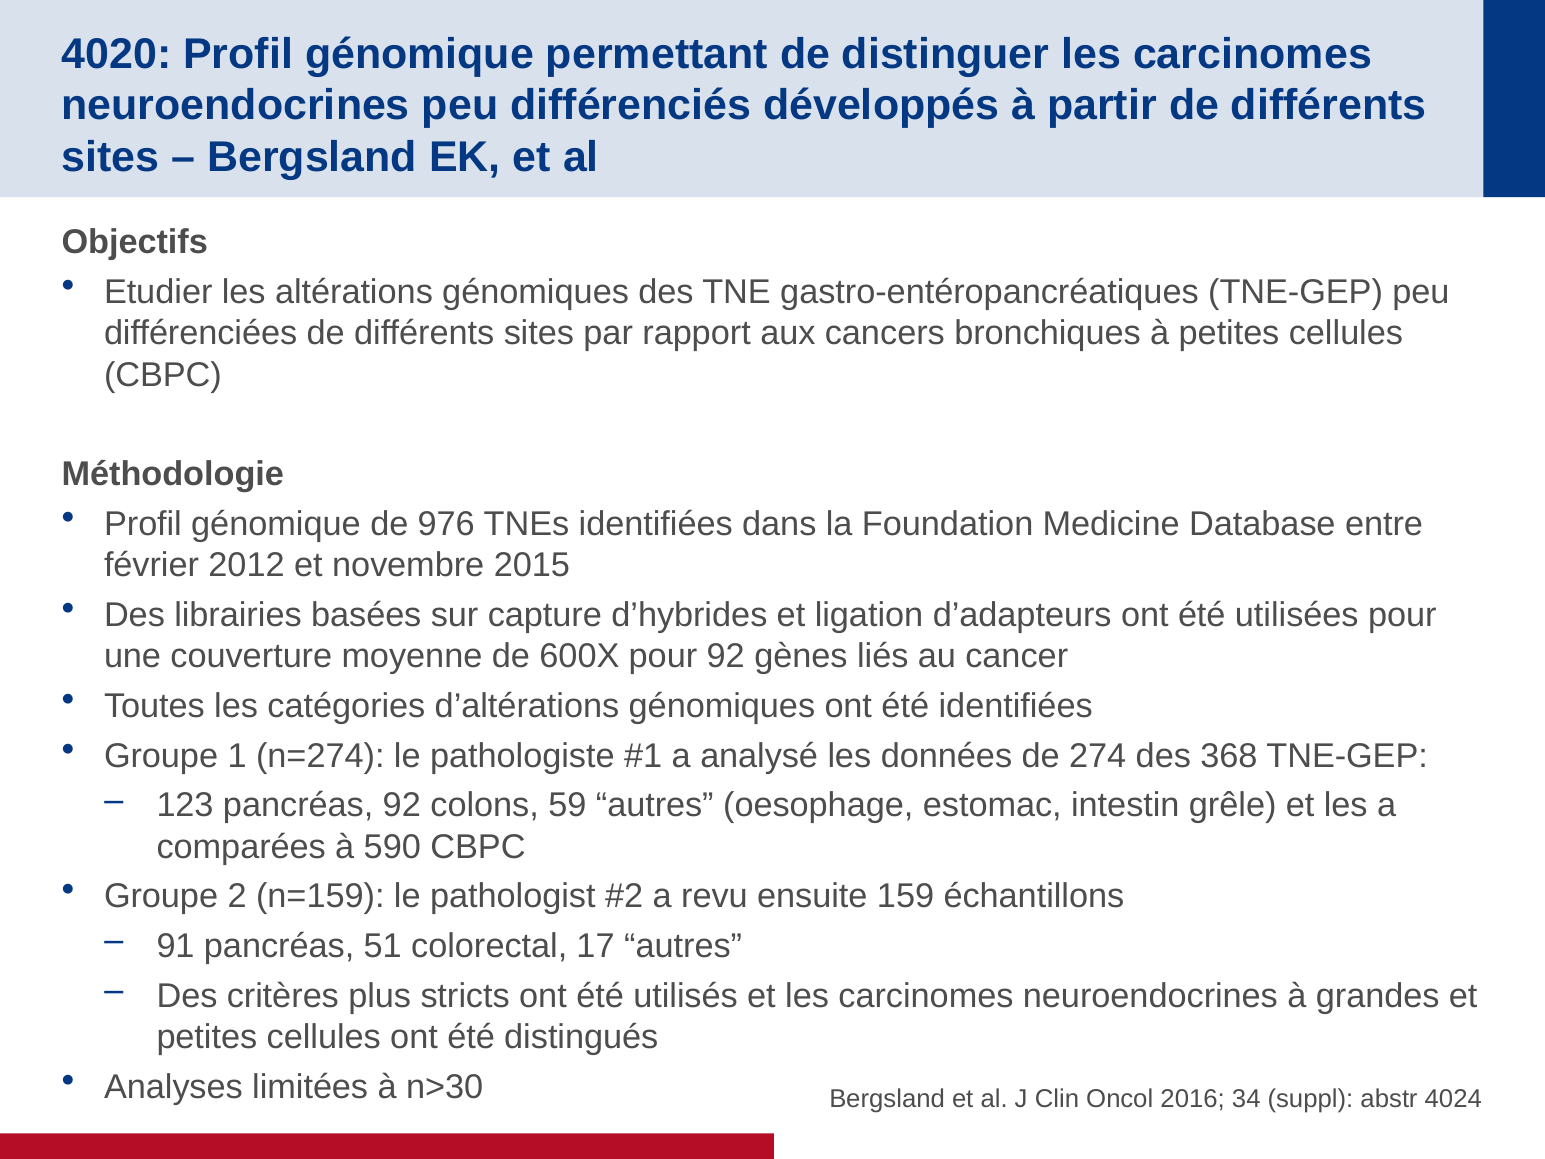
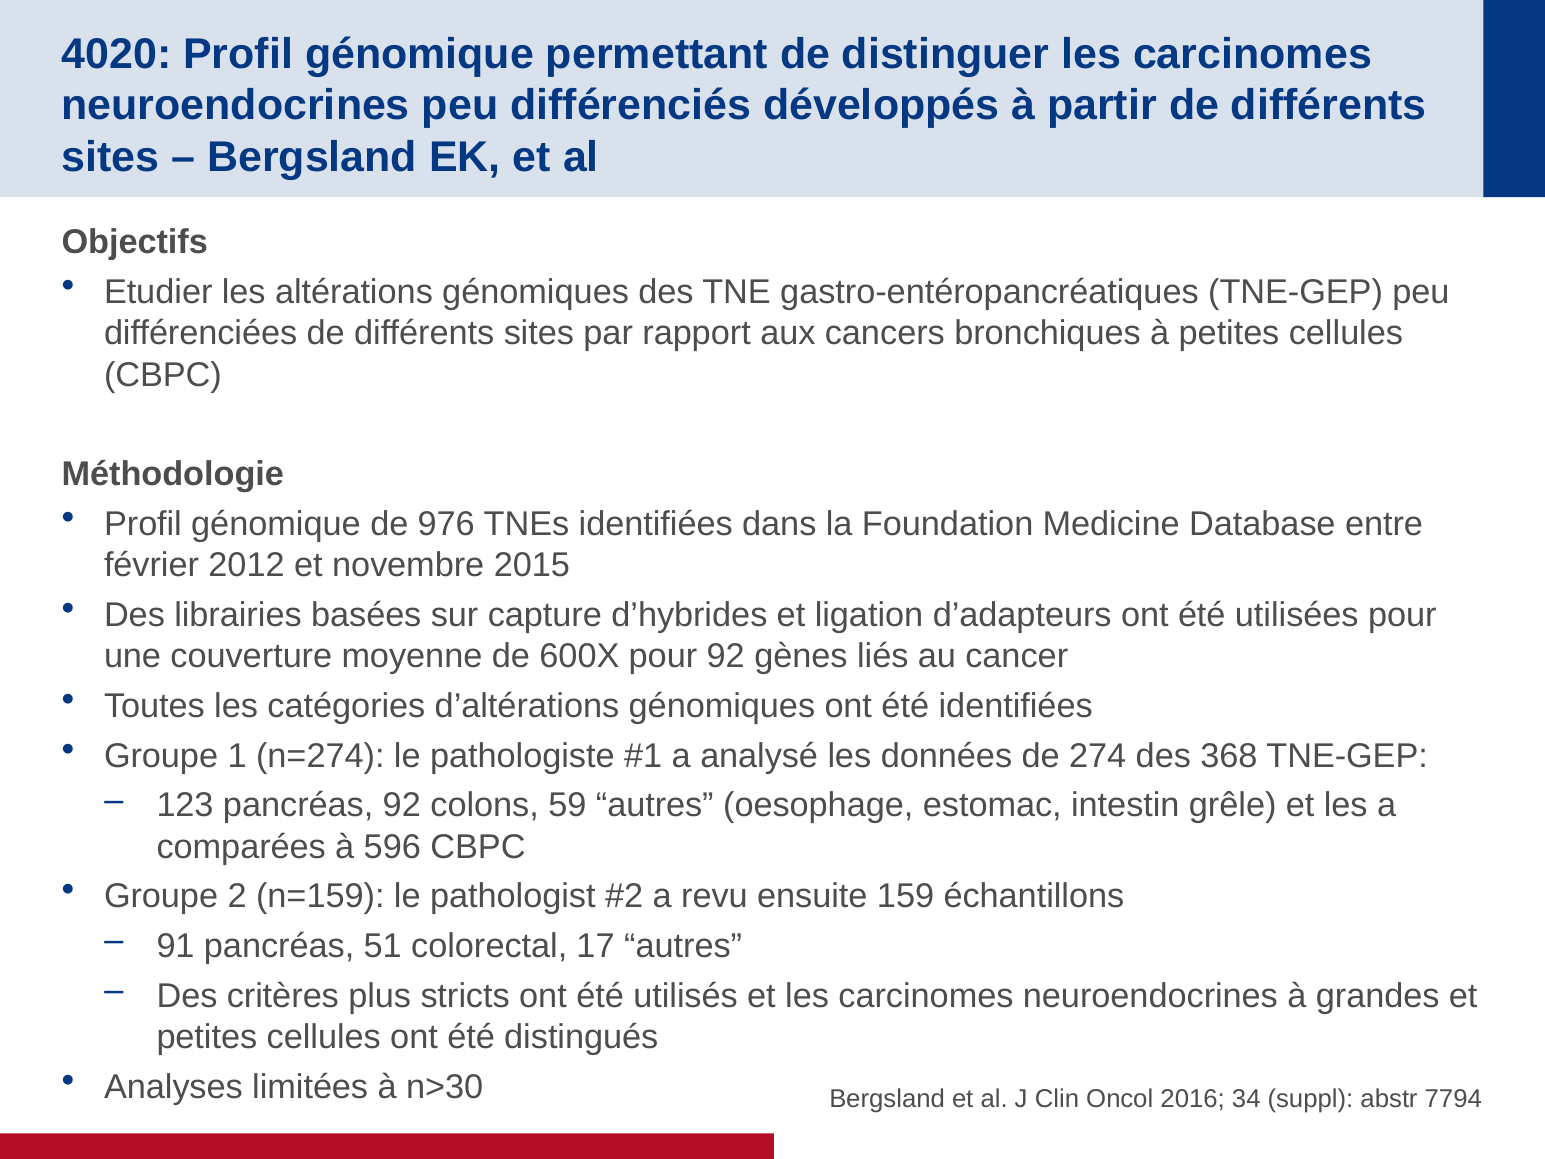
590: 590 -> 596 (392, 847)
4024: 4024 -> 7794 (1453, 1099)
